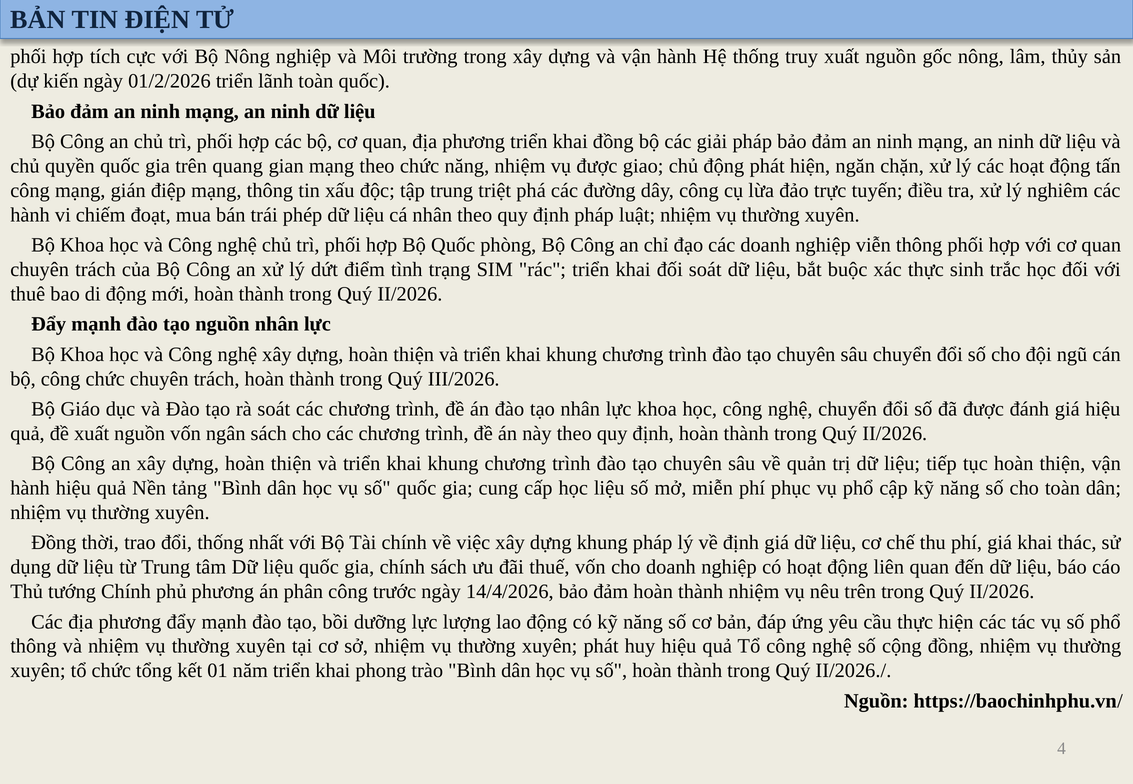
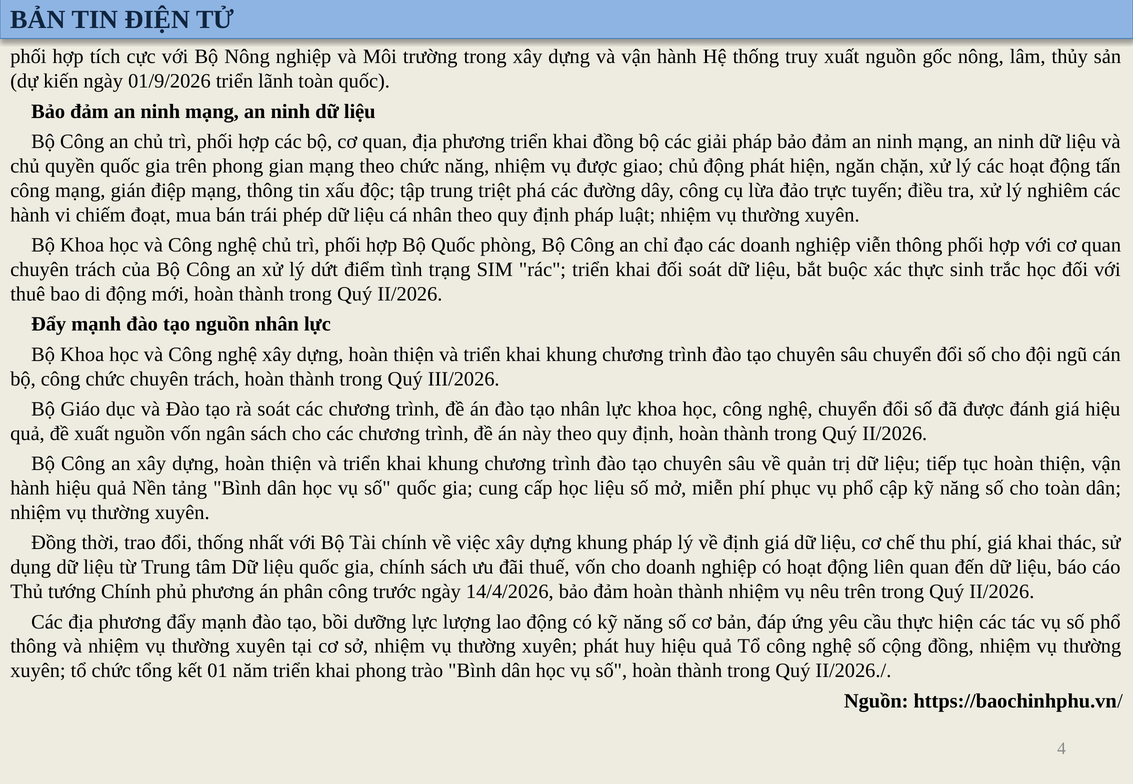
01/2/2026: 01/2/2026 -> 01/9/2026 (169, 81)
trên quang: quang -> phong (238, 166)
